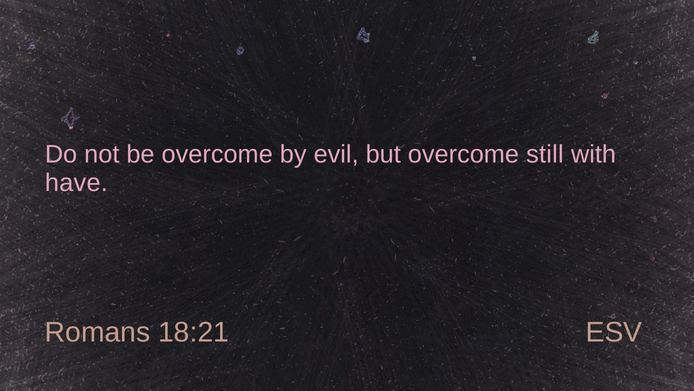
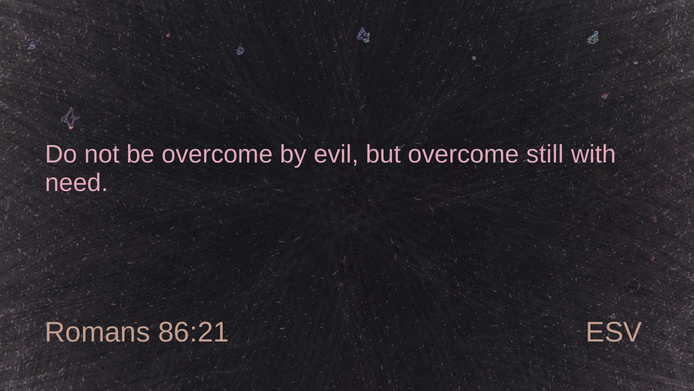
have: have -> need (77, 183)
18:21: 18:21 -> 86:21 (194, 332)
